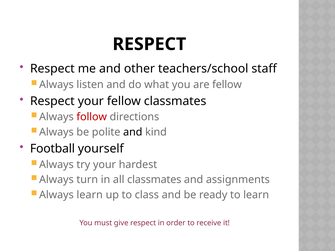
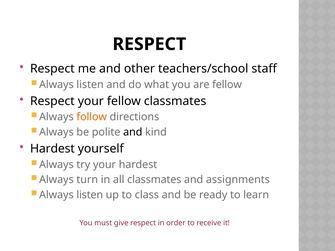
follow colour: red -> orange (92, 117)
Football: Football -> Hardest (52, 149)
learn: learn -> listen (90, 195)
